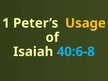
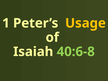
40:6-8 colour: light blue -> light green (76, 52)
